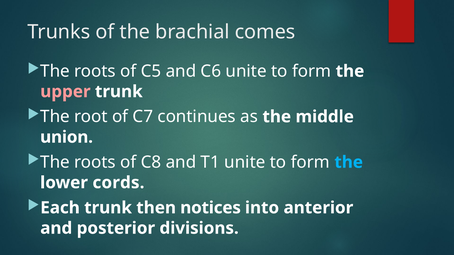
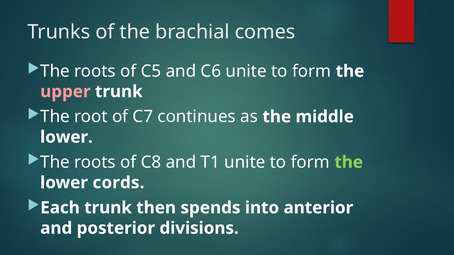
union: union -> lower (67, 137)
the colour: light blue -> light green (349, 162)
notices: notices -> spends (210, 208)
